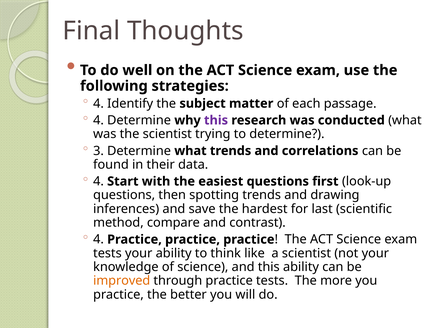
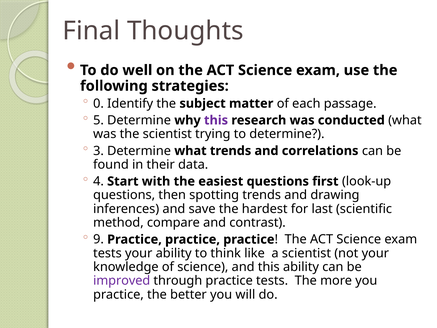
4: 4 -> 0 (99, 103)
4: 4 -> 5 (99, 120)
4: 4 -> 9 (99, 239)
improved colour: orange -> purple (122, 281)
